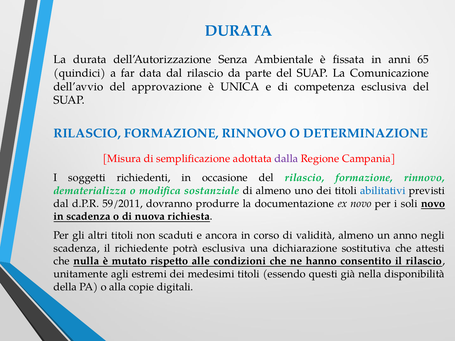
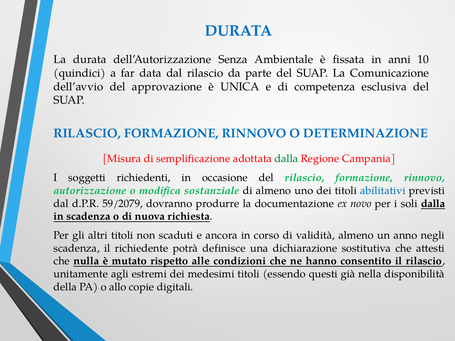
65: 65 -> 10 (423, 59)
dalla colour: purple -> green (286, 159)
dematerializza: dematerializza -> autorizzazione (90, 191)
59/2011: 59/2011 -> 59/2079 (123, 204)
soli novo: novo -> dalla (433, 204)
potrà esclusiva: esclusiva -> definisce (224, 248)
alla: alla -> allo (118, 287)
